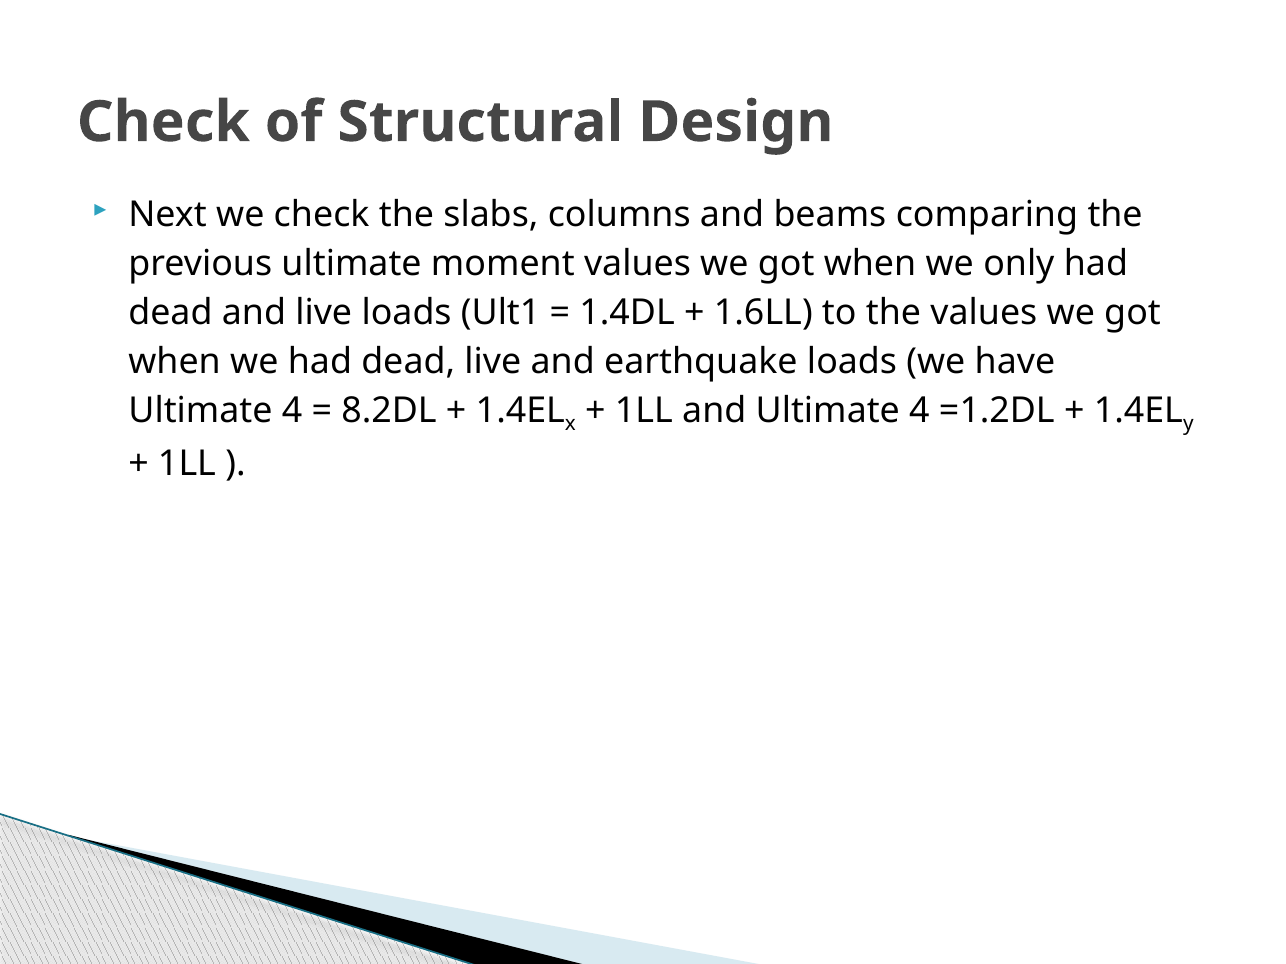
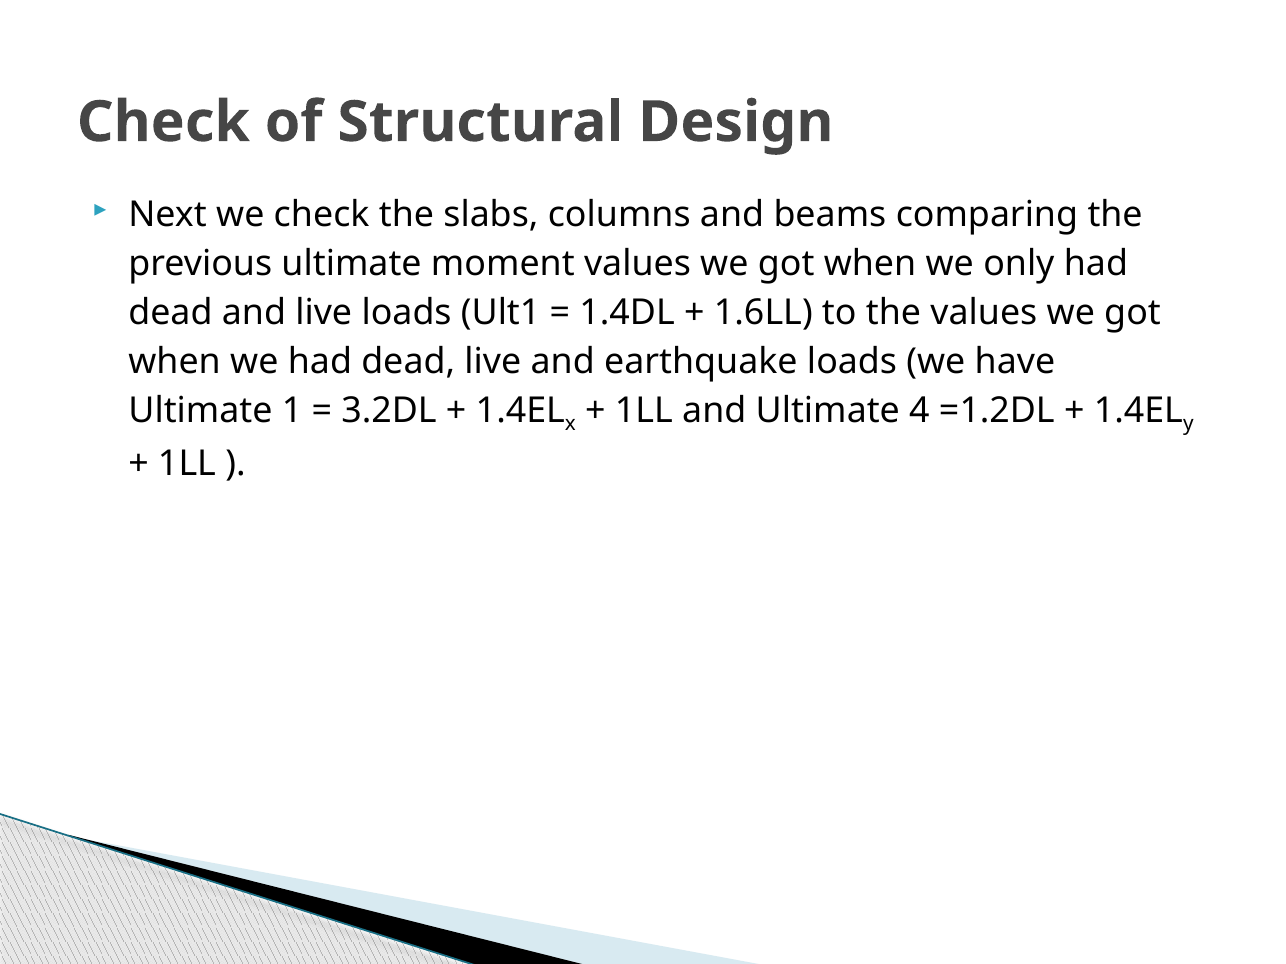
4: 4 -> 1 (292, 411)
8.2DL: 8.2DL -> 3.2DL (389, 411)
